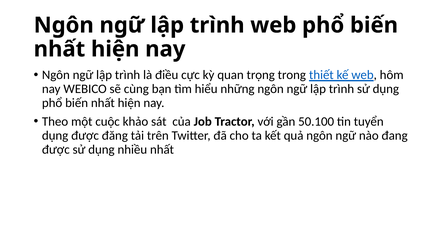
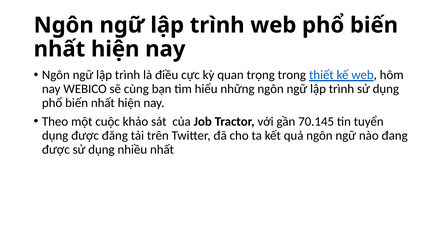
50.100: 50.100 -> 70.145 (316, 121)
